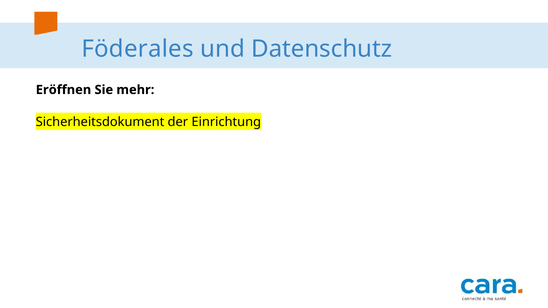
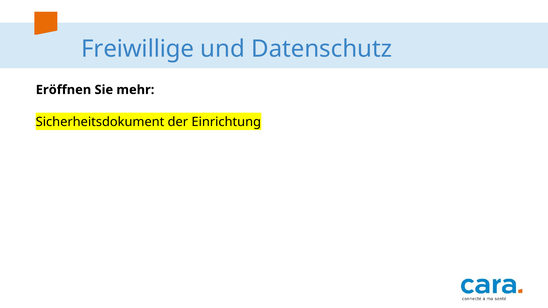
Föderales: Föderales -> Freiwillige (138, 49)
